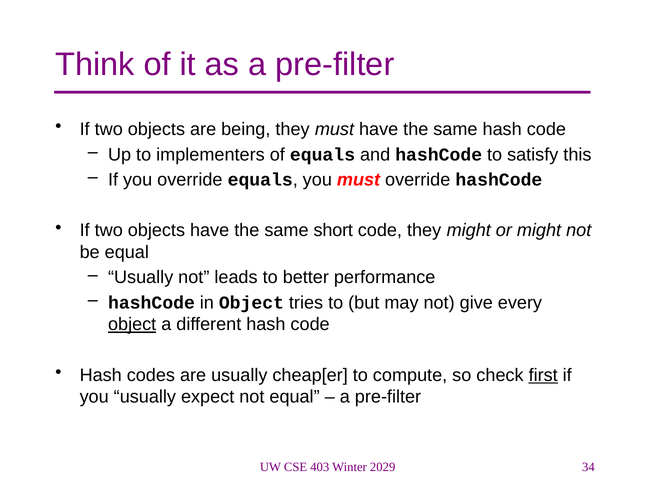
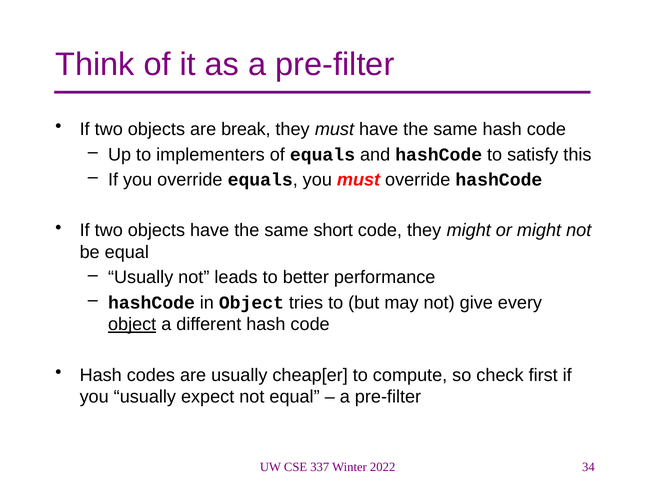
being: being -> break (246, 129)
first underline: present -> none (543, 375)
403: 403 -> 337 (320, 467)
2029: 2029 -> 2022 (383, 467)
